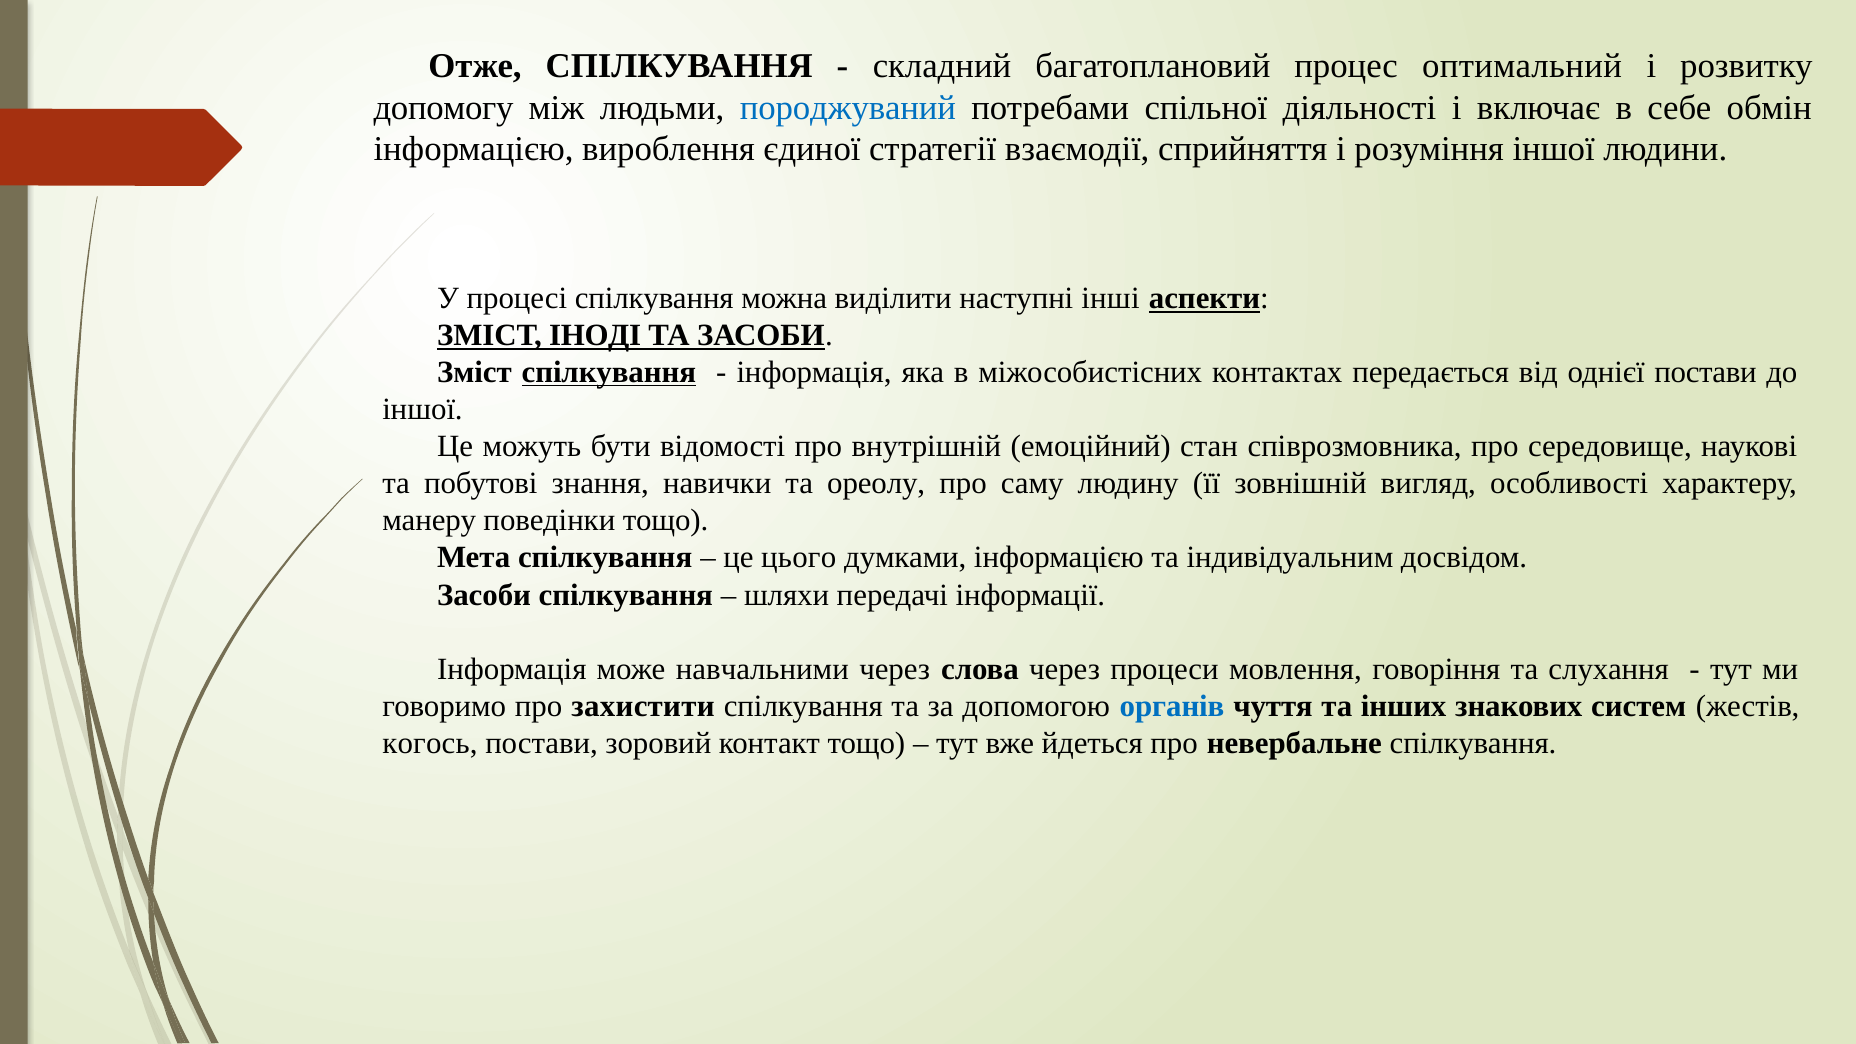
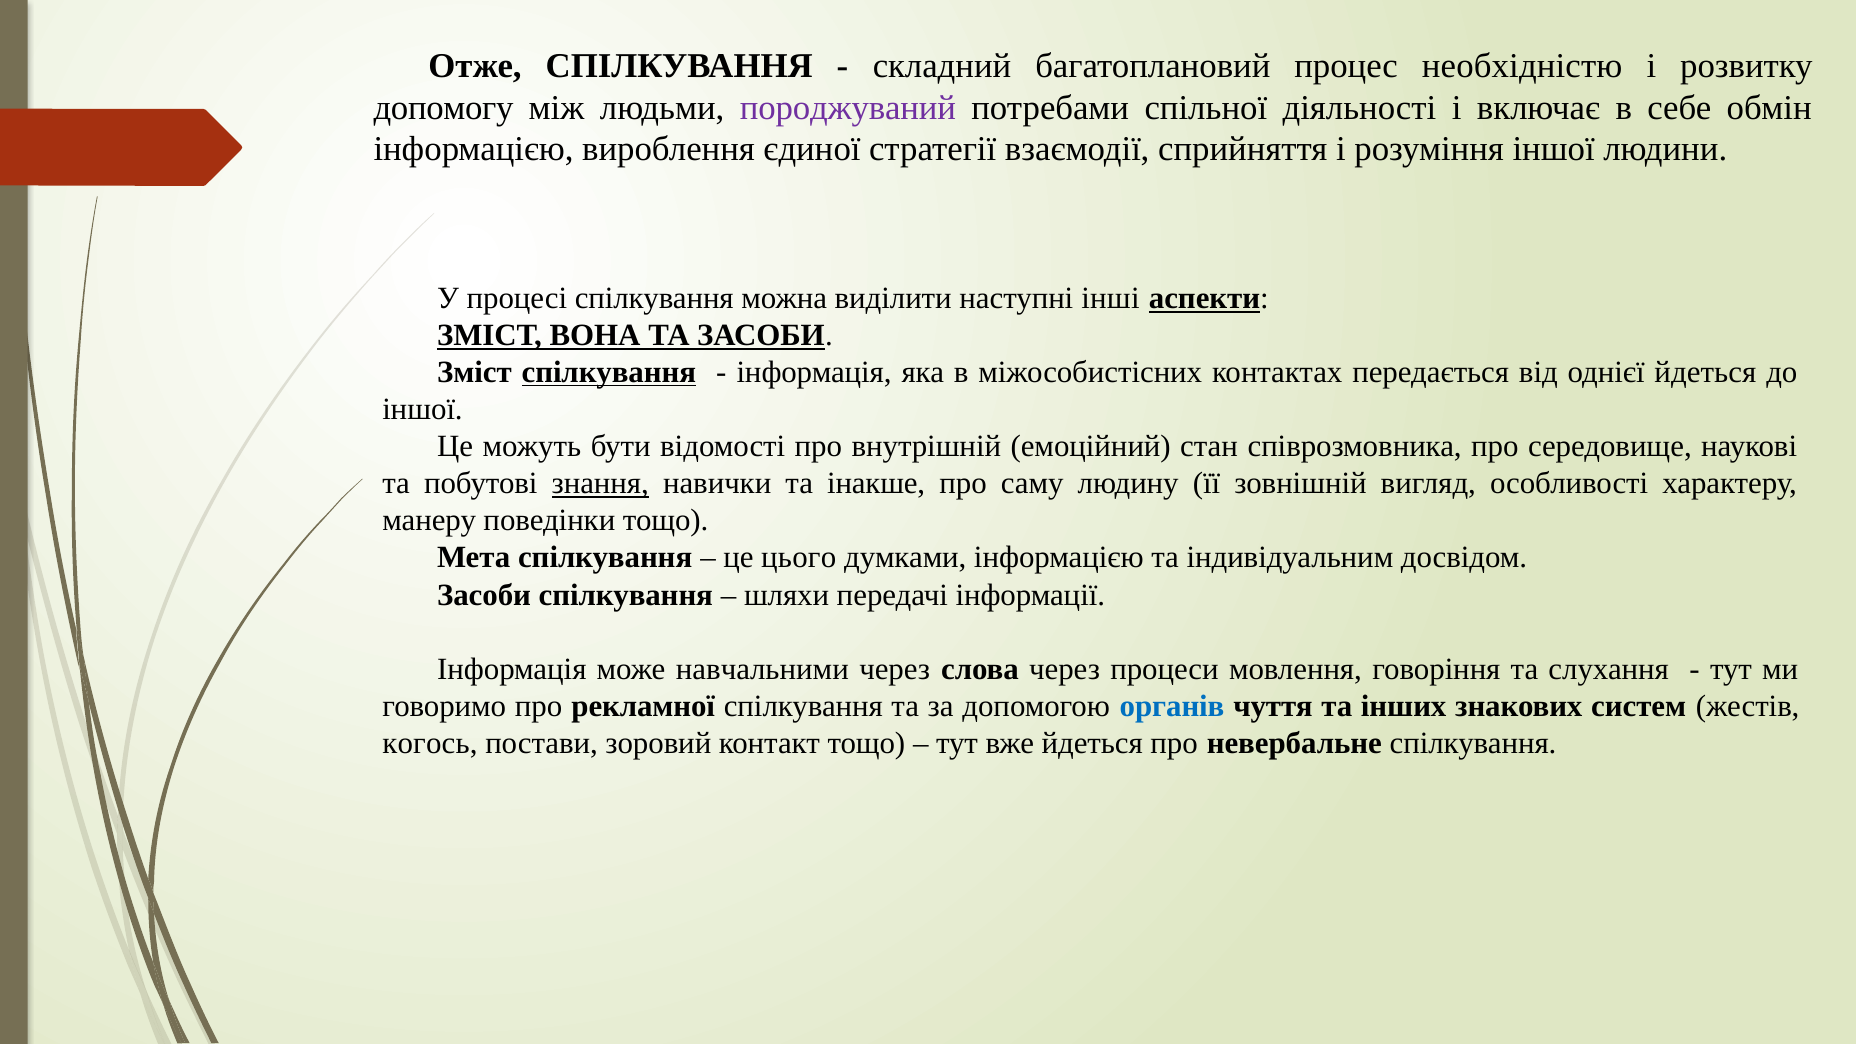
оптимальний: оптимальний -> необхідністю (1522, 66)
породжуваний colour: blue -> purple (848, 108)
ІНОДІ: ІНОДІ -> ВОНА (595, 335)
однієї постави: постави -> йдеться (1705, 372)
знання underline: none -> present (600, 484)
ореолу: ореолу -> інакше (876, 484)
захистити: захистити -> рекламної (643, 706)
